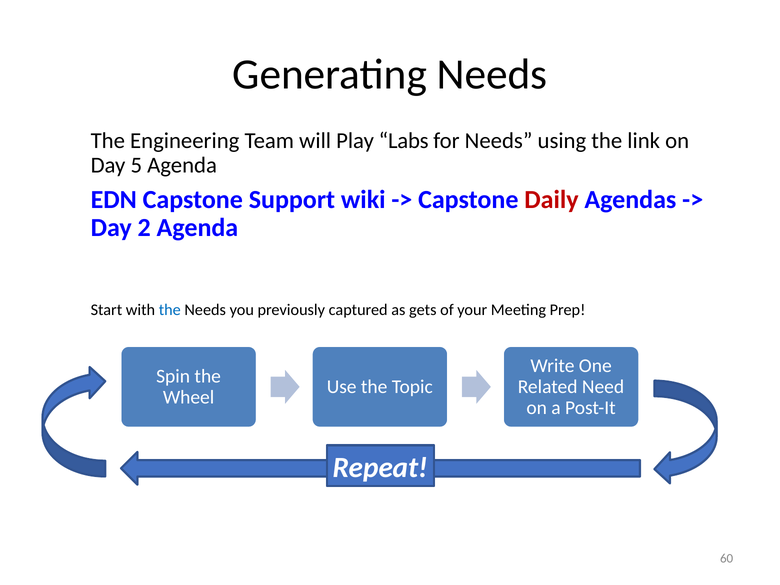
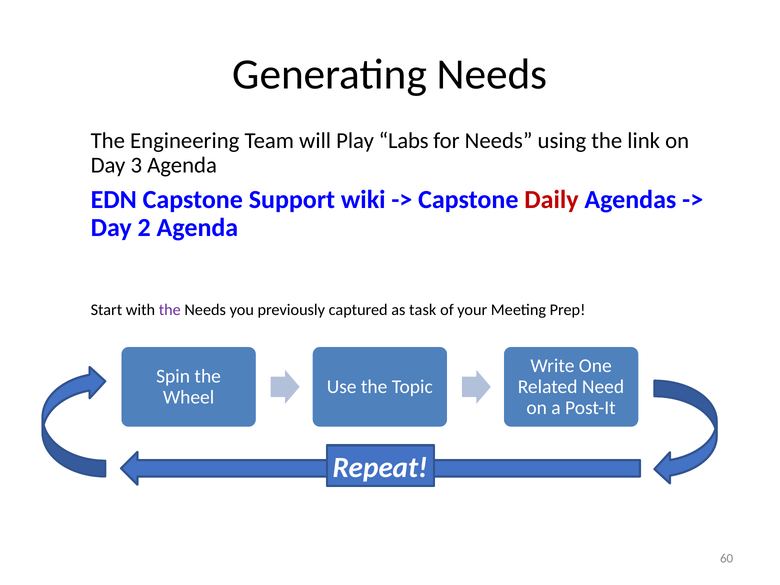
5: 5 -> 3 (136, 165)
the colour: blue -> purple (170, 310)
gets: gets -> task (423, 310)
